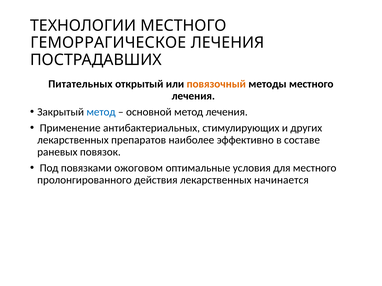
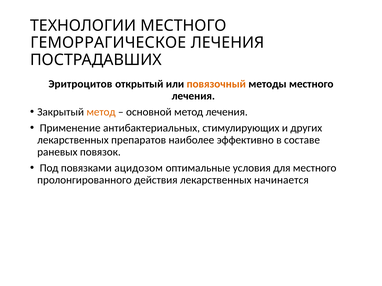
Питательных: Питательных -> Эритроцитов (80, 84)
метод colour: blue -> orange (101, 112)
ожоговом: ожоговом -> ацидозом (139, 168)
